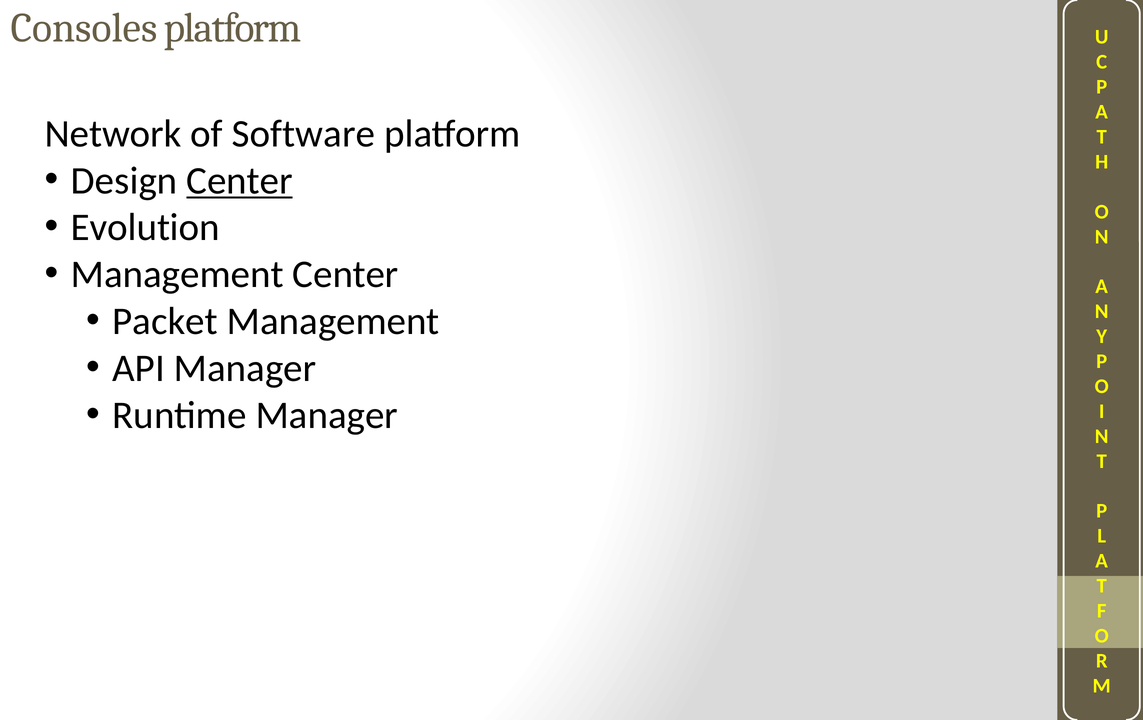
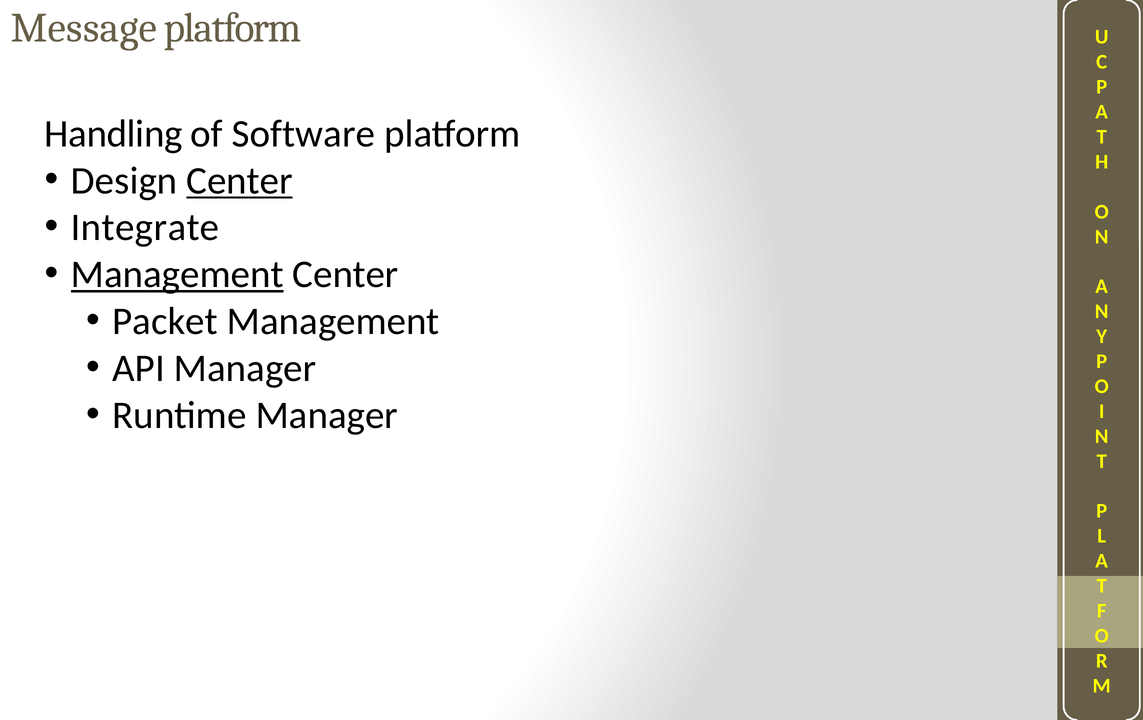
Consoles: Consoles -> Message (84, 28)
Network: Network -> Handling (113, 134)
Evolution: Evolution -> Integrate (145, 227)
Management underline: none -> present (177, 274)
